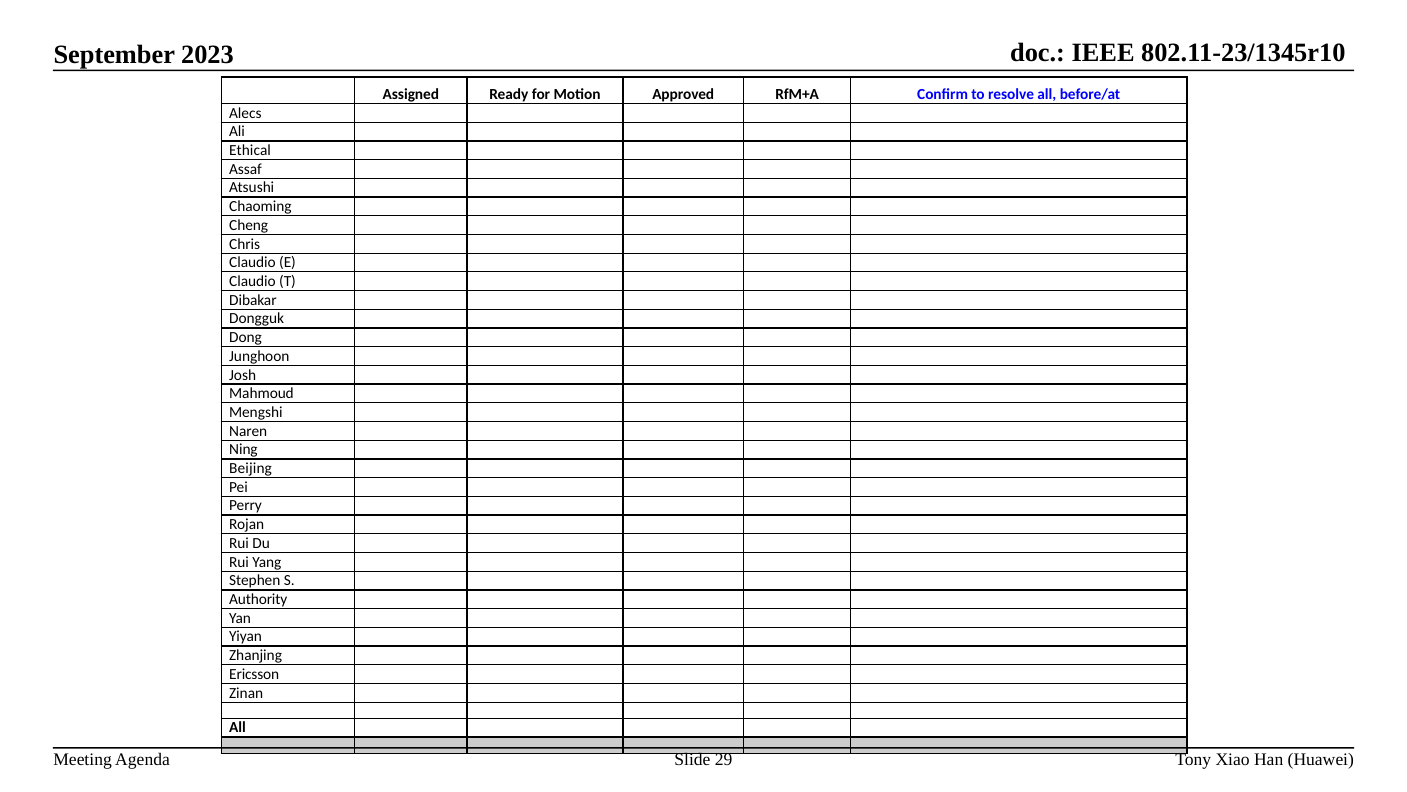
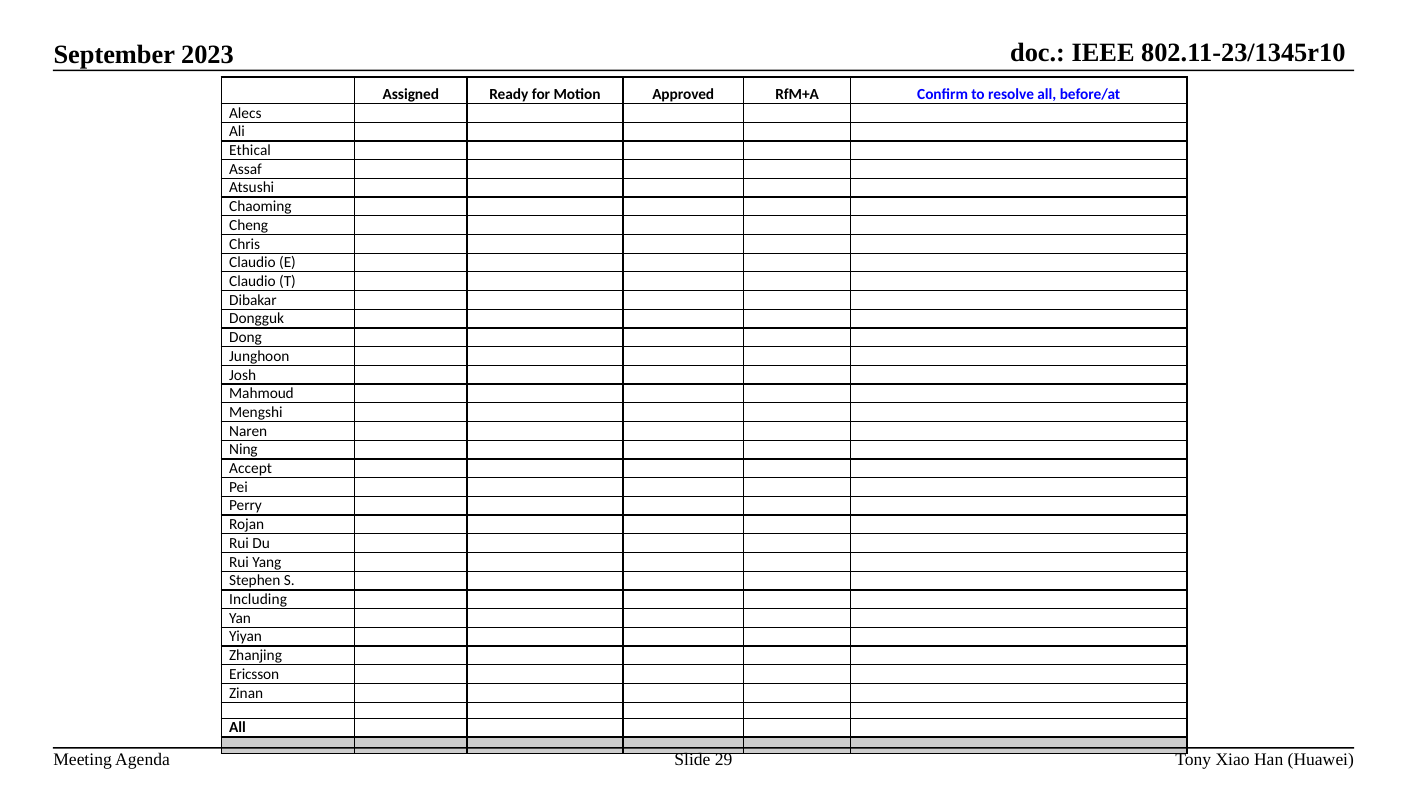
Beijing: Beijing -> Accept (251, 468)
Authority: Authority -> Including (258, 599)
